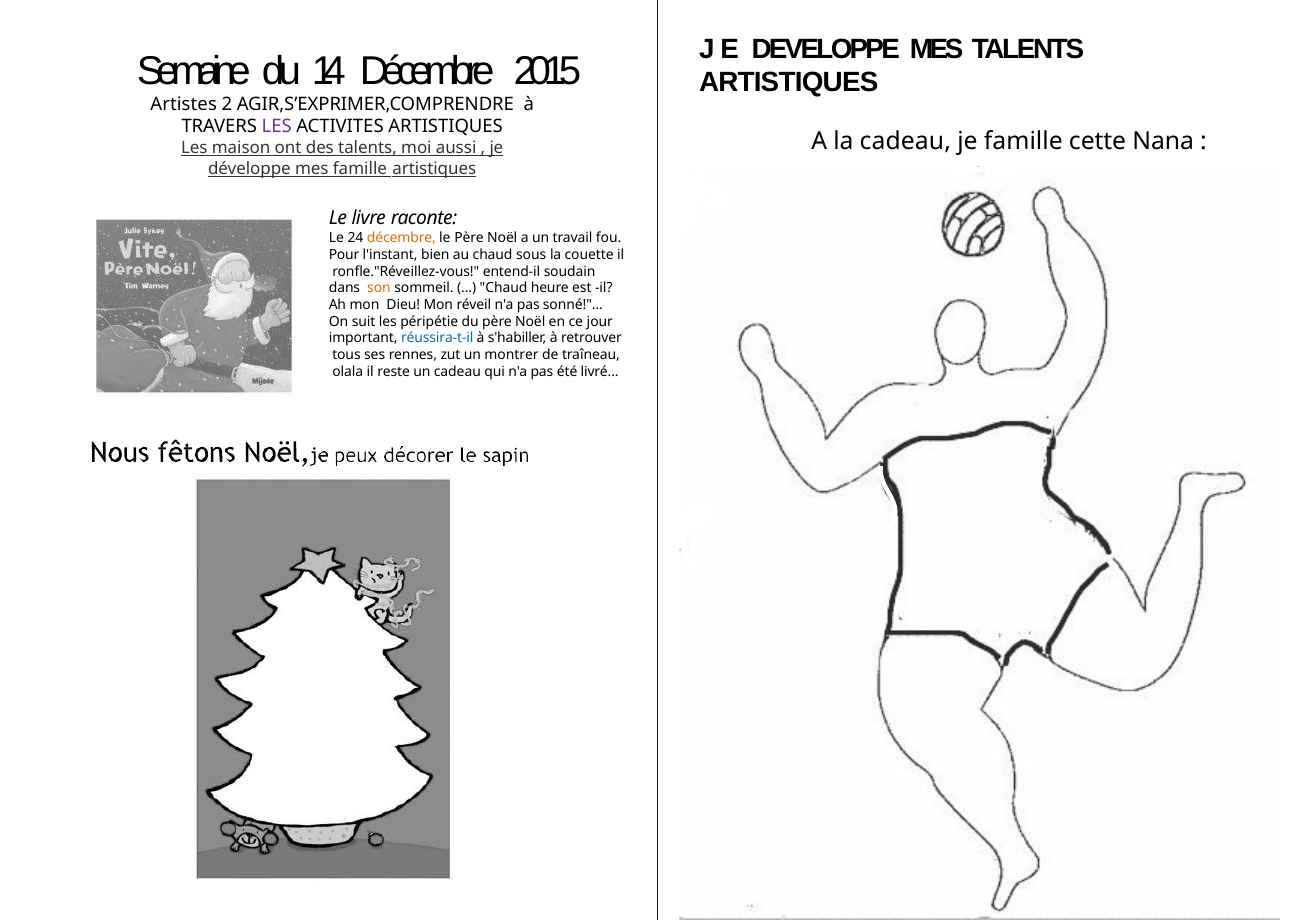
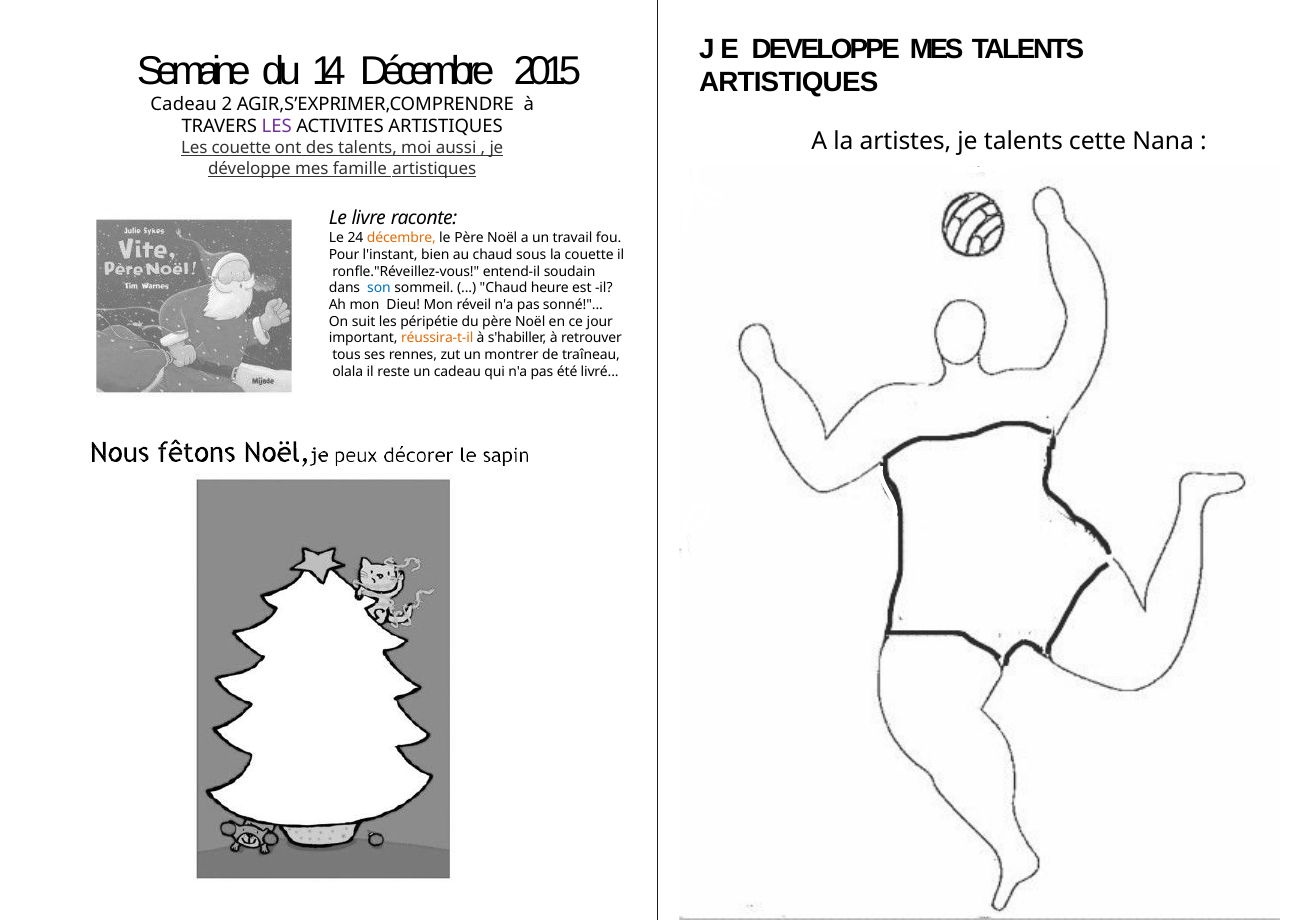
Artistes: Artistes -> Cadeau (184, 105)
la cadeau: cadeau -> artistes (905, 141)
je famille: famille -> talents (1023, 141)
Les maison: maison -> couette (241, 148)
son colour: orange -> blue (379, 288)
réussira-t-il colour: blue -> orange (437, 338)
